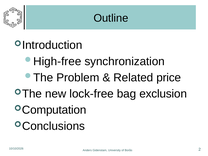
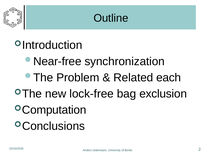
High-free: High-free -> Near-free (57, 61)
price: price -> each (169, 78)
